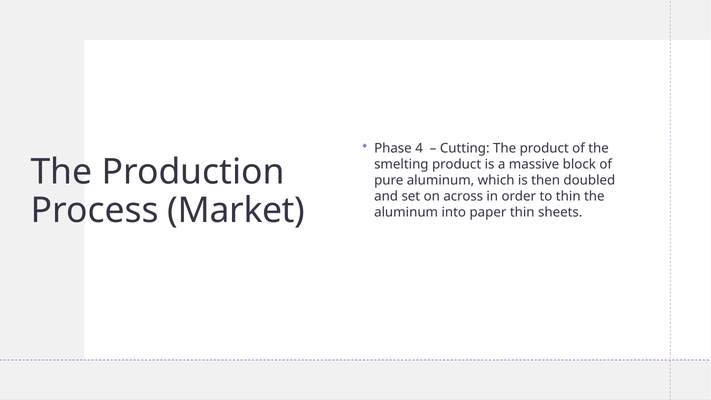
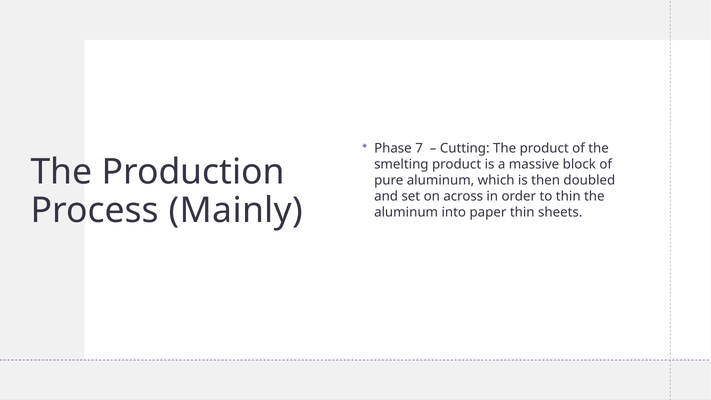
4: 4 -> 7 (419, 148)
Market: Market -> Mainly (236, 210)
